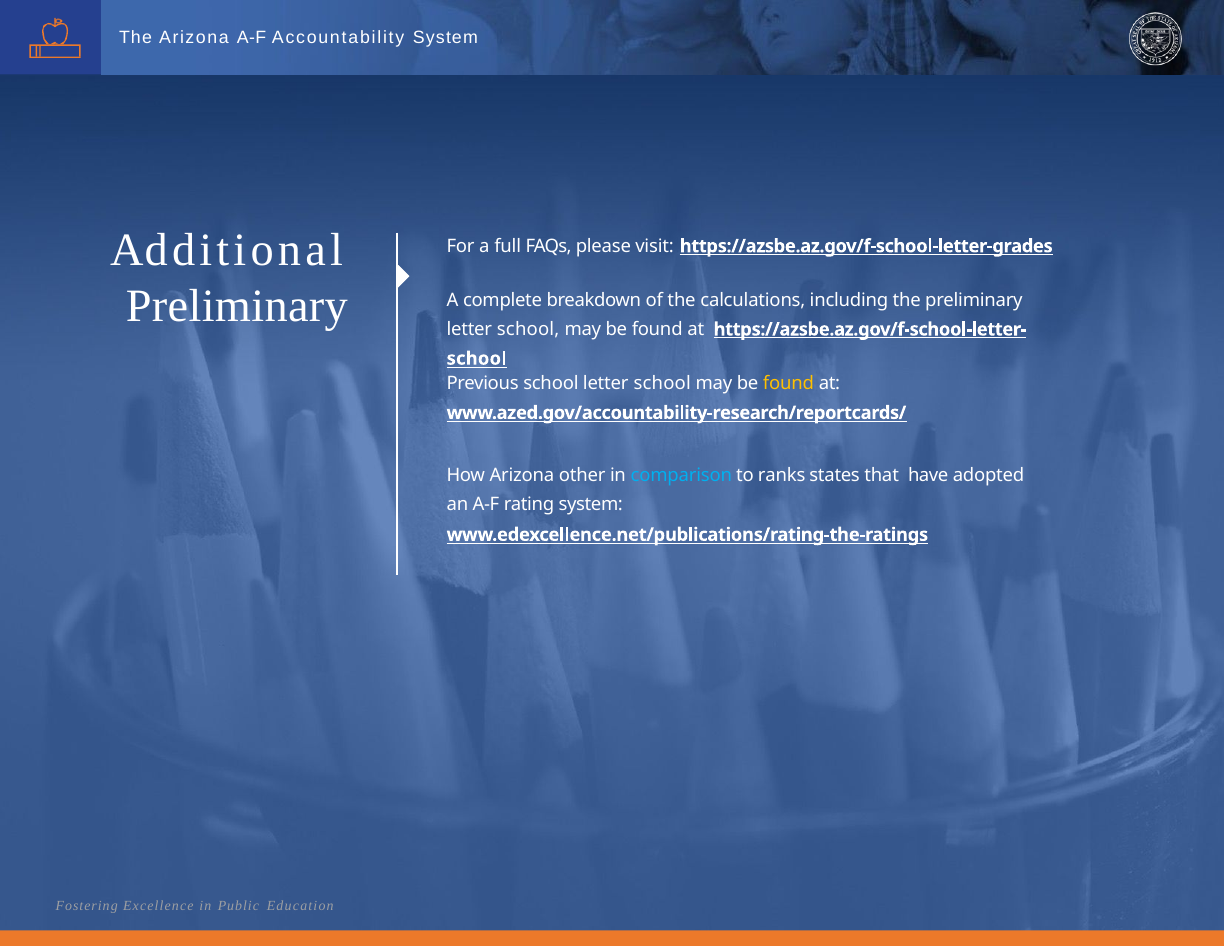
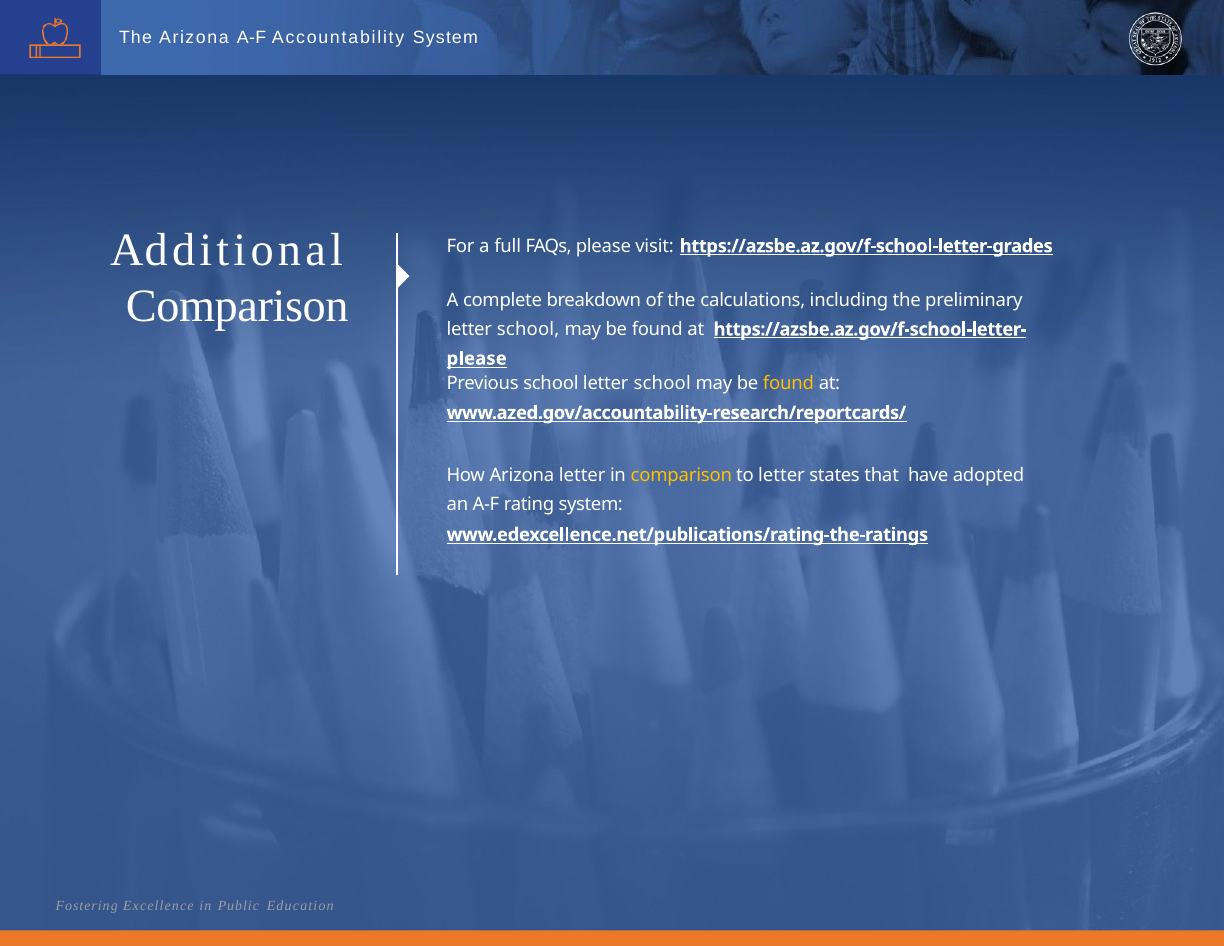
Preliminary: Preliminary -> Comparison (237, 306)
school: school -> please (477, 358)
Arizona other: other -> letter (582, 475)
comparison colour: light blue -> yellow (681, 475)
to ranks: ranks -> letter (782, 475)
